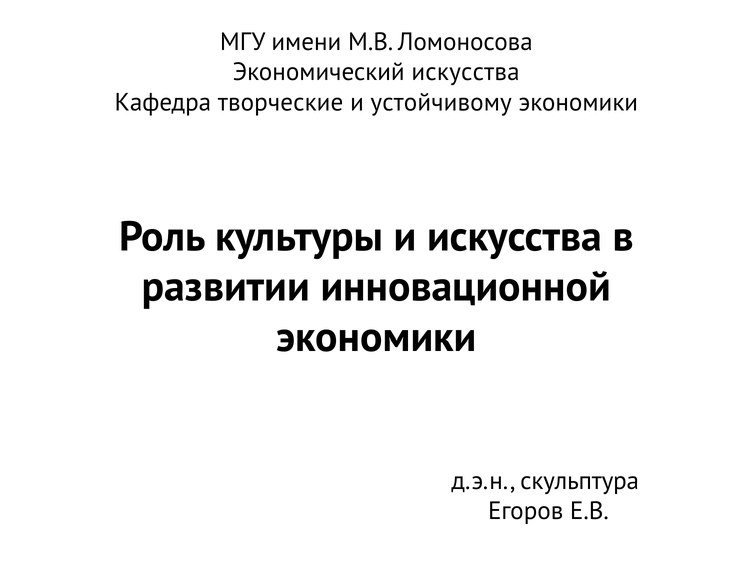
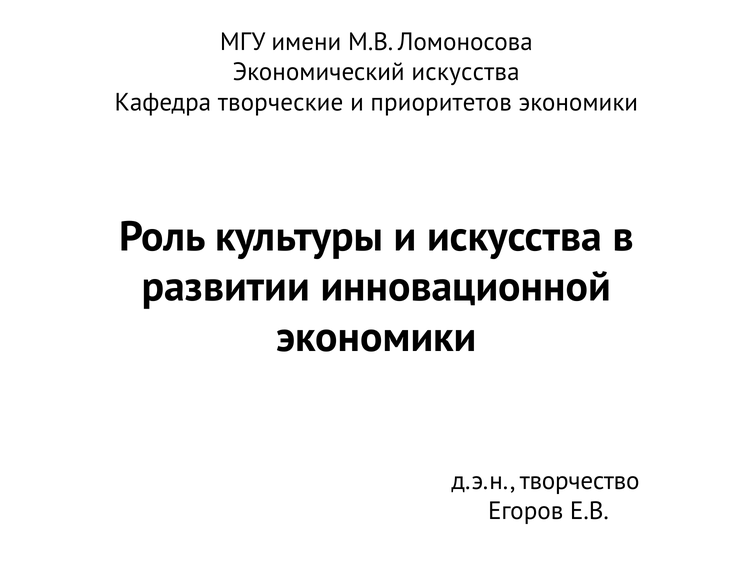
устойчивому: устойчивому -> приоритетов (441, 102)
скульптура: скульптура -> творчество (580, 481)
